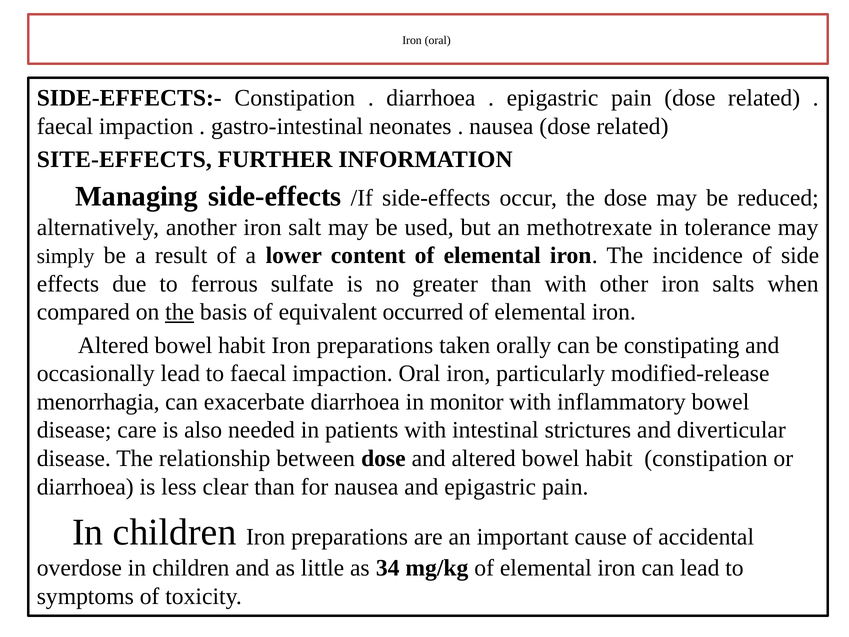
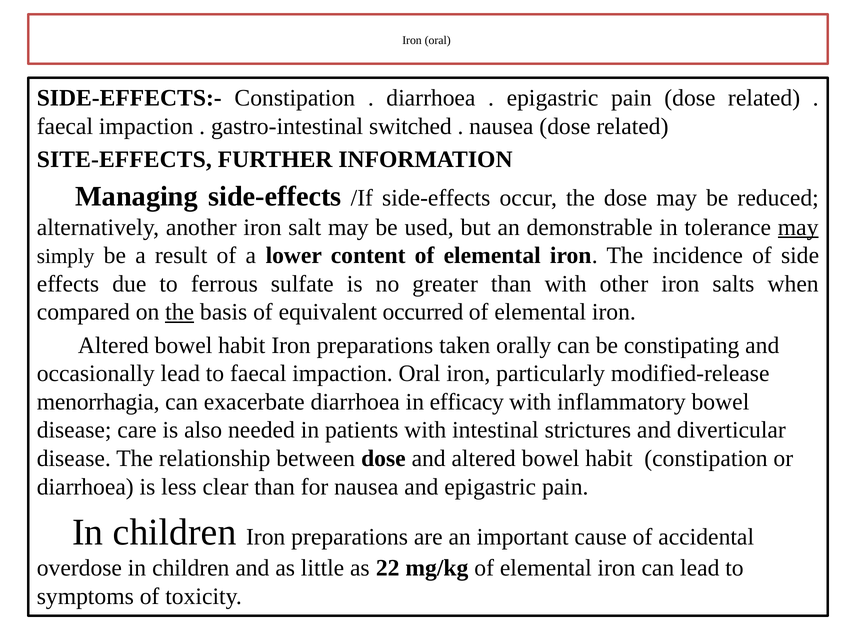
neonates: neonates -> switched (410, 126)
methotrexate: methotrexate -> demonstrable (590, 227)
may underline: none -> present (798, 227)
monitor: monitor -> efficacy (467, 402)
34: 34 -> 22 (388, 568)
